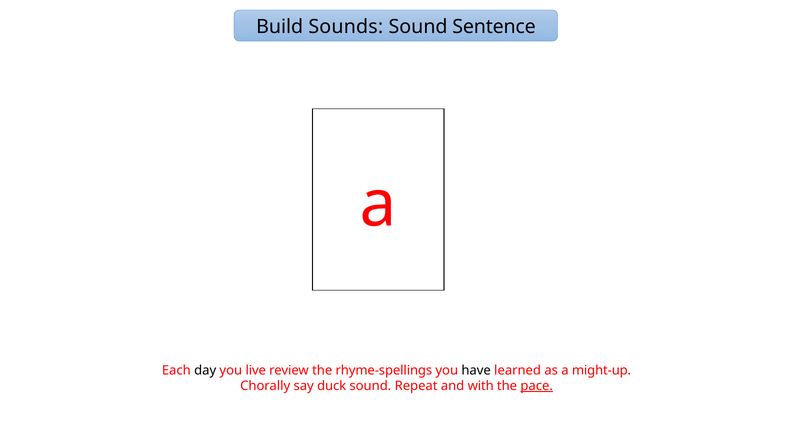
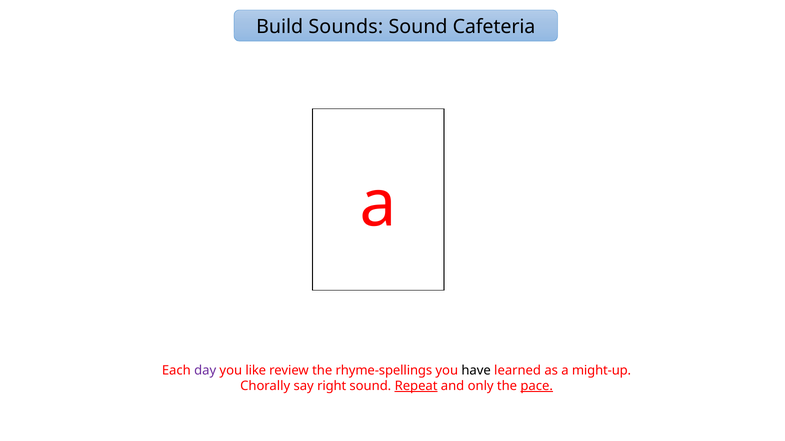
Sentence: Sentence -> Cafeteria (494, 27)
day colour: black -> purple (205, 371)
live: live -> like (256, 371)
duck: duck -> right (332, 387)
Repeat underline: none -> present (416, 387)
with: with -> only (481, 387)
